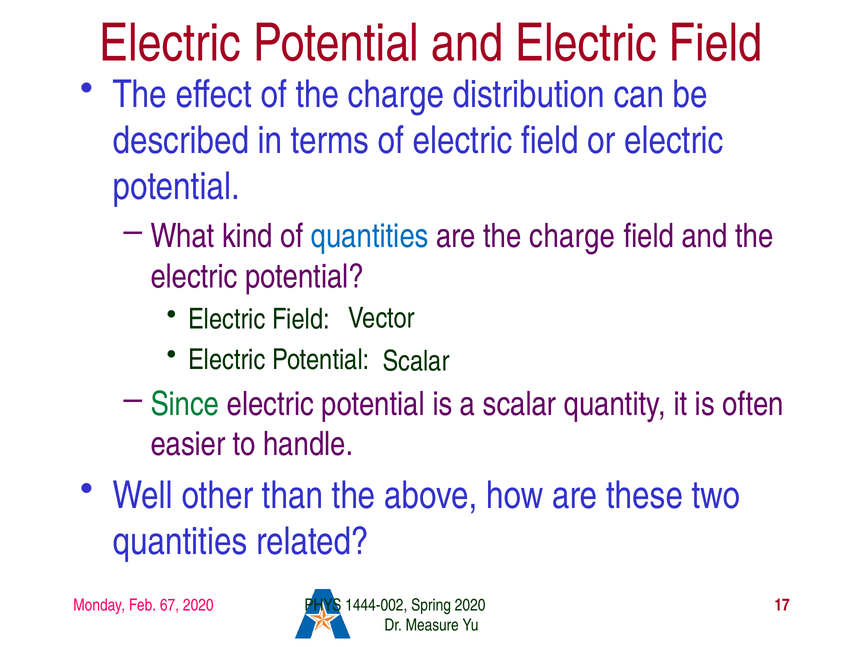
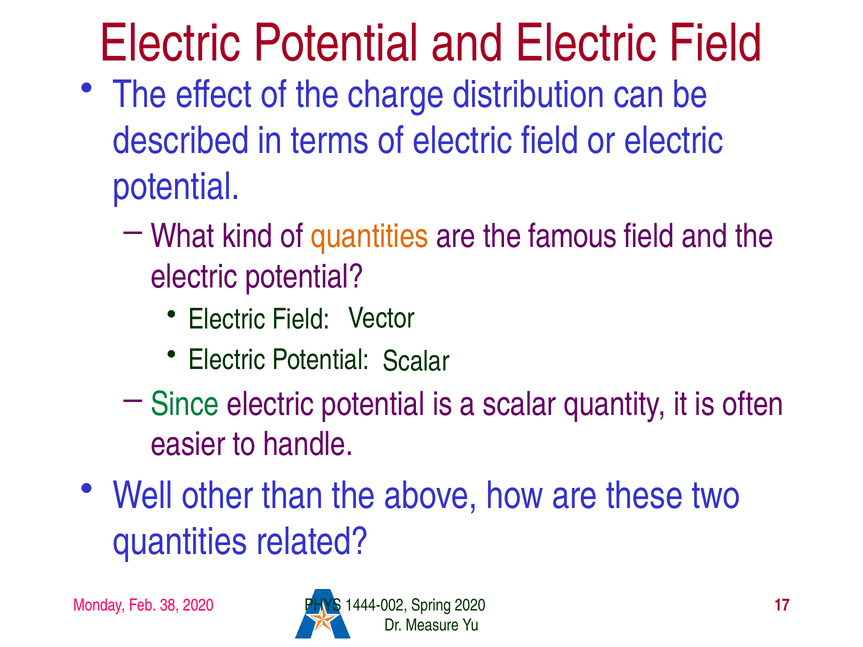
quantities colour: blue -> orange (370, 236)
are the charge: charge -> famous (573, 236)
67: 67 -> 38 (170, 605)
